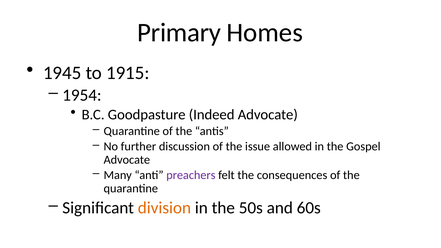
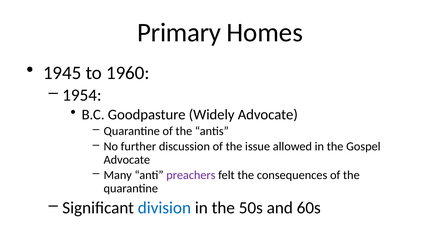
1915: 1915 -> 1960 (128, 73)
Indeed: Indeed -> Widely (212, 115)
division colour: orange -> blue (164, 208)
